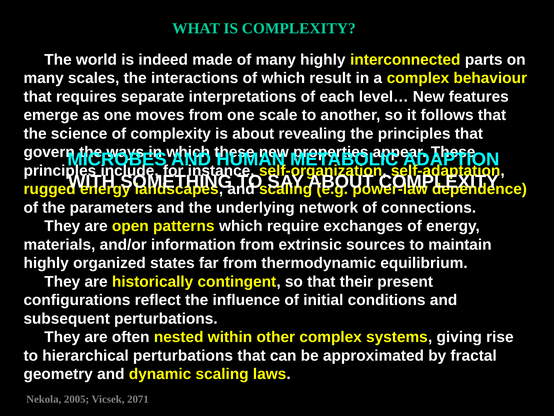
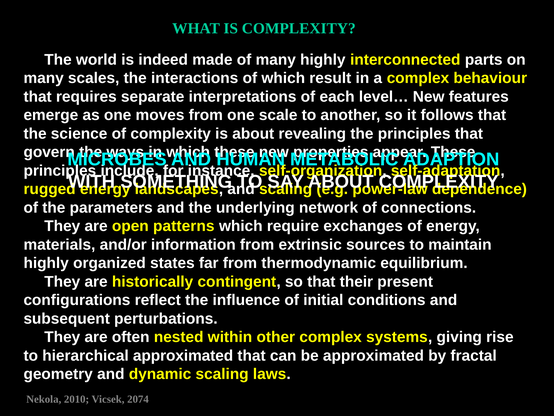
hierarchical perturbations: perturbations -> approximated (183, 355)
2005: 2005 -> 2010 (77, 399)
2071: 2071 -> 2074 (138, 399)
